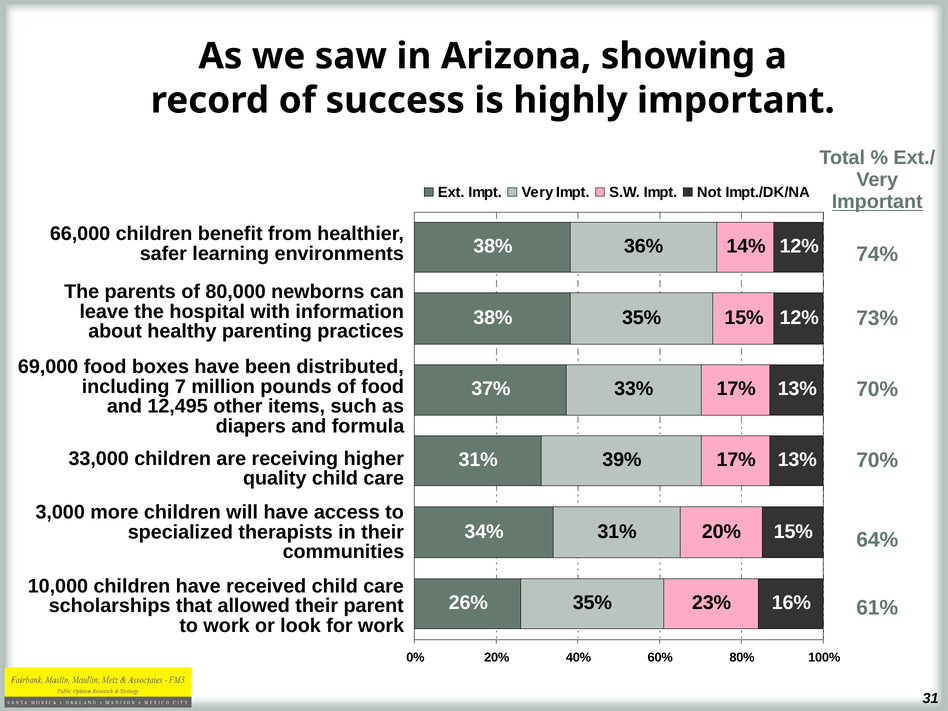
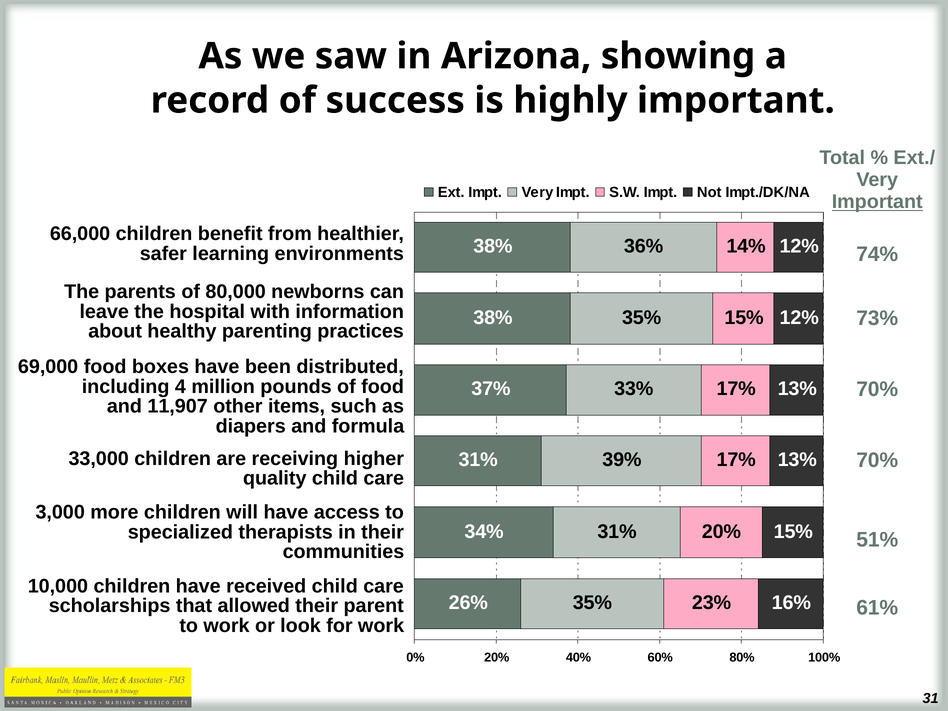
7: 7 -> 4 (180, 387)
12,495: 12,495 -> 11,907 (178, 406)
64%: 64% -> 51% (877, 540)
